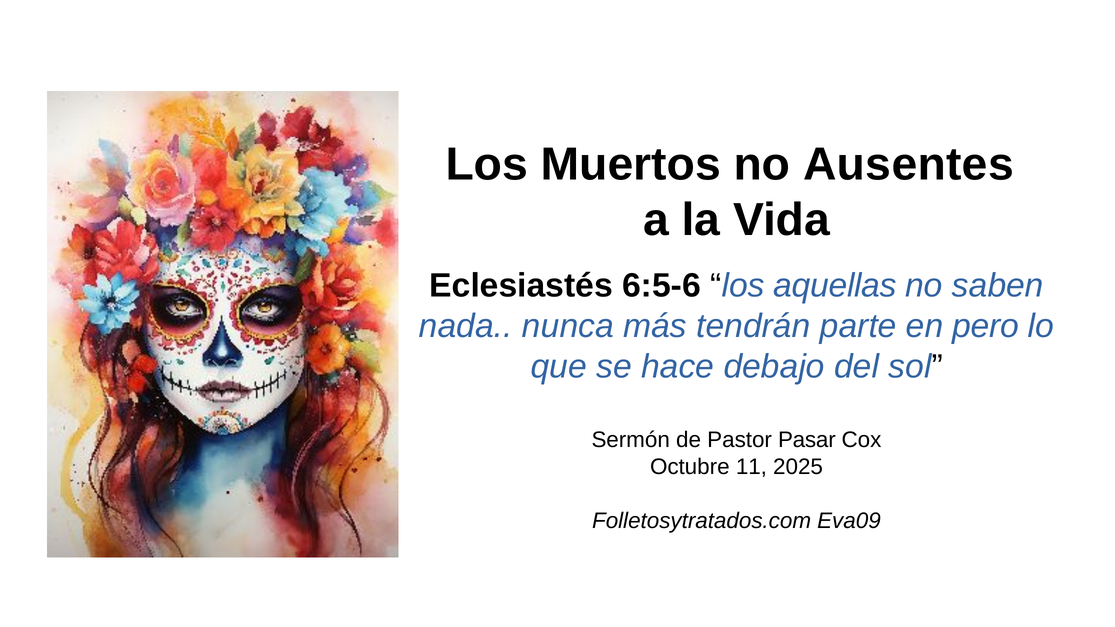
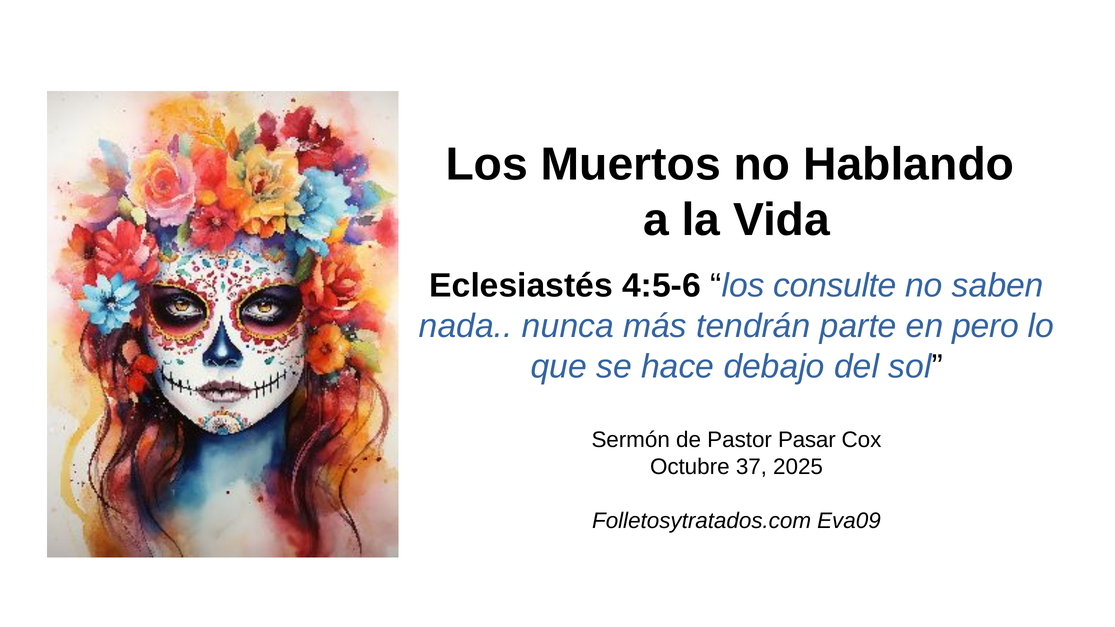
Ausentes: Ausentes -> Hablando (909, 165)
6:5-6: 6:5-6 -> 4:5-6 (662, 286)
aquellas: aquellas -> consulte (835, 286)
11: 11 -> 37 (751, 467)
